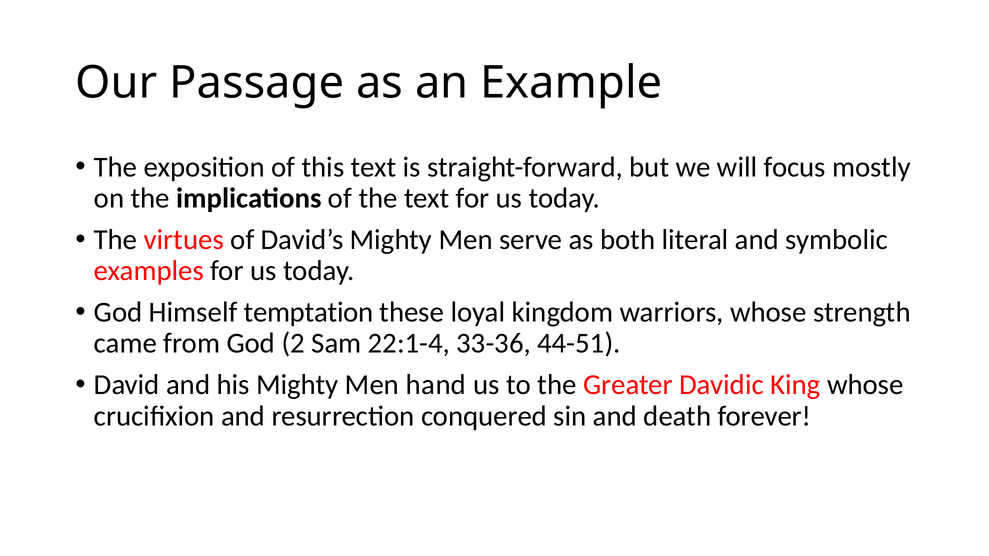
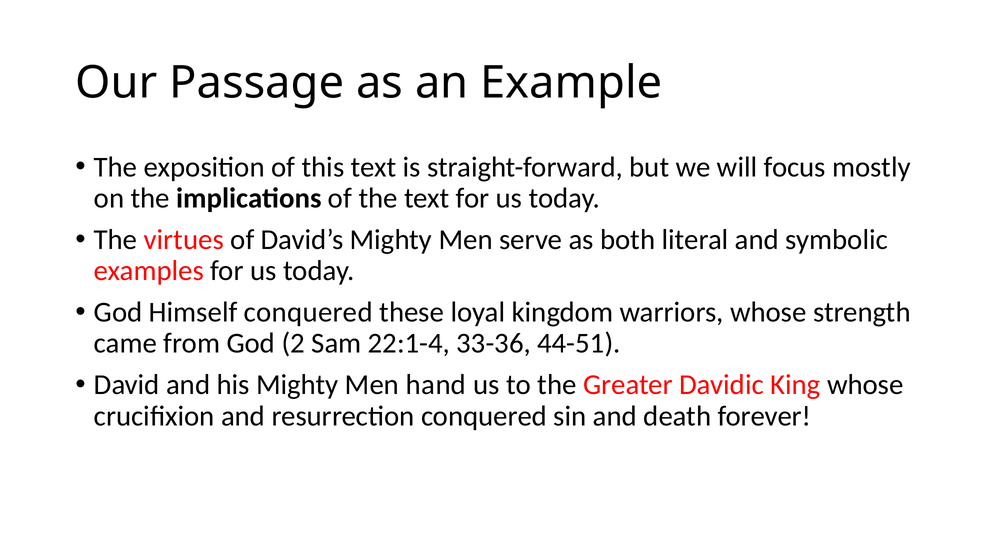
Himself temptation: temptation -> conquered (308, 312)
